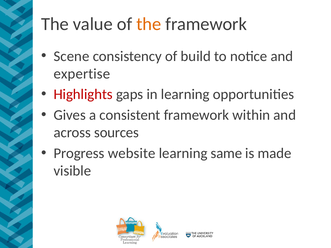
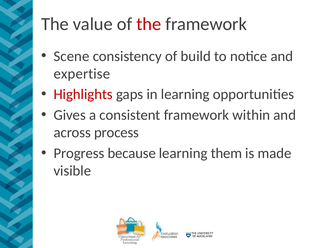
the colour: orange -> red (149, 24)
sources: sources -> process (117, 133)
website: website -> because (132, 153)
same: same -> them (226, 153)
